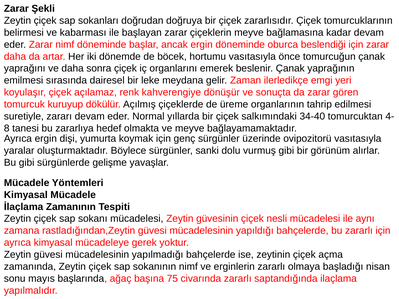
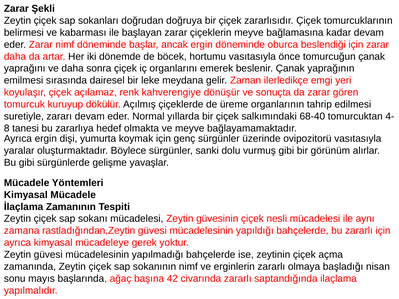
34-40: 34-40 -> 68-40 (312, 116)
75: 75 -> 42 (172, 279)
